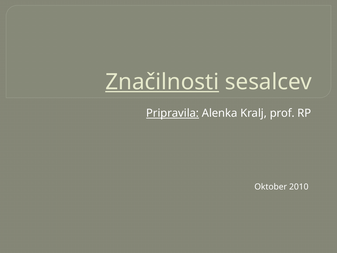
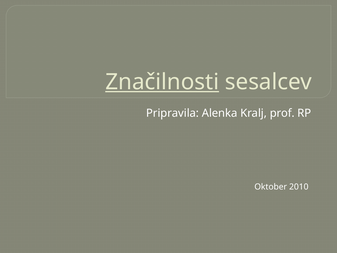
Pripravila underline: present -> none (173, 113)
